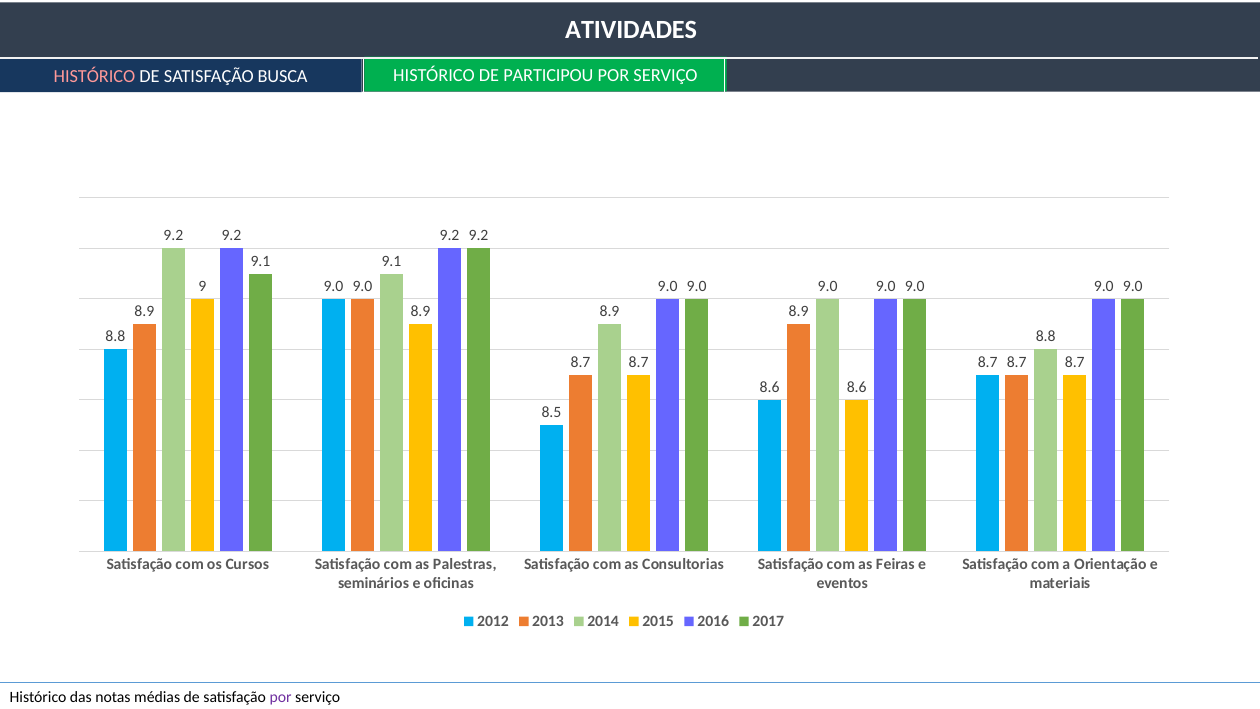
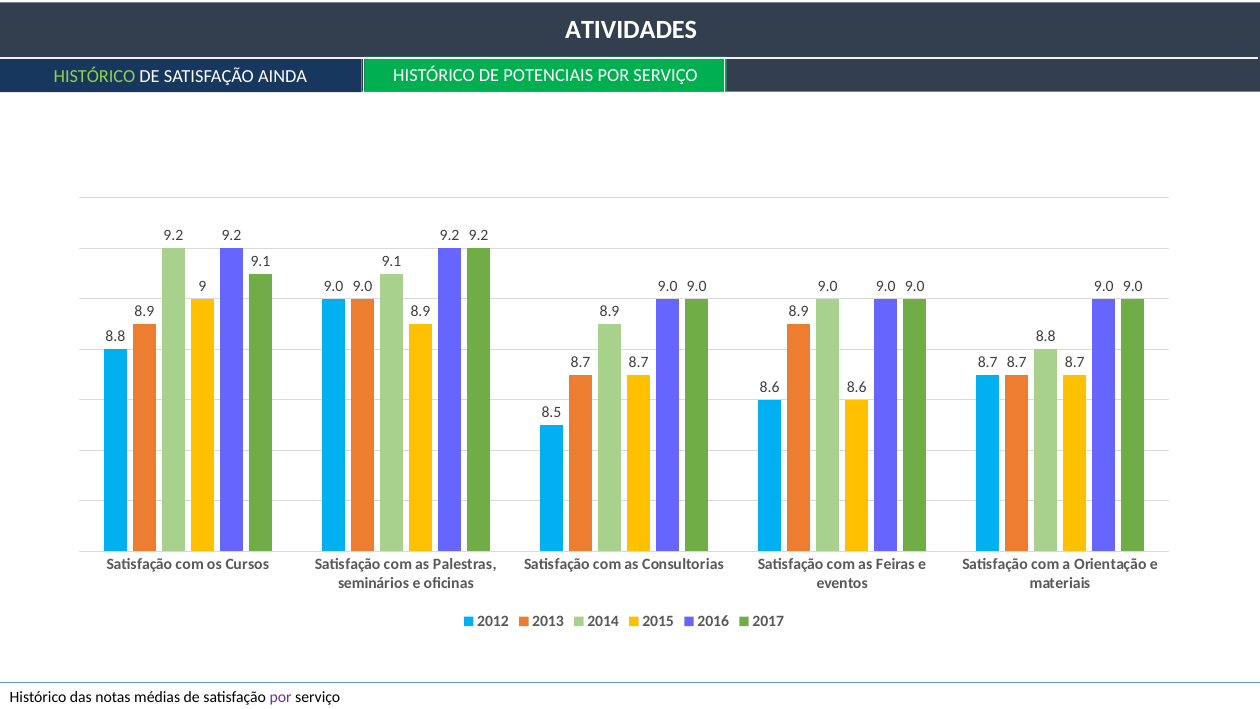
HISTÓRICO colour: pink -> light green (94, 76)
BUSCA: BUSCA -> AINDA (283, 76)
PARTICIPOU: PARTICIPOU -> POTENCIAIS (548, 75)
